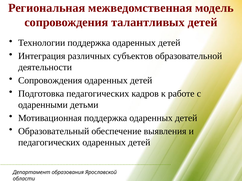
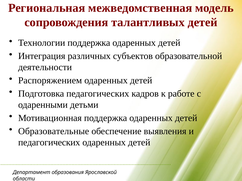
Сопровождения: Сопровождения -> Распоряжением (50, 81)
Образовательный: Образовательный -> Образовательные (54, 132)
